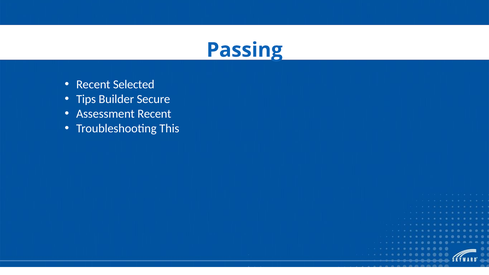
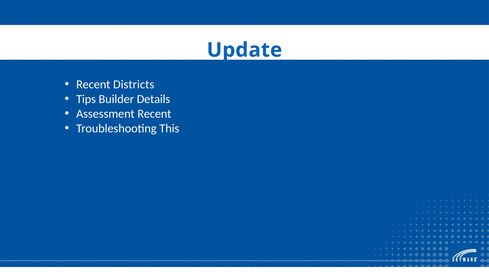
Passing: Passing -> Update (244, 50)
Selected: Selected -> Districts (134, 84)
Secure: Secure -> Details (153, 99)
